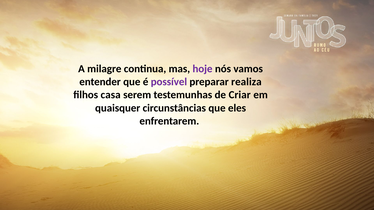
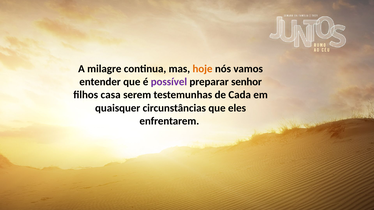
hoje colour: purple -> orange (202, 69)
realiza: realiza -> senhor (247, 82)
Criar: Criar -> Cada (240, 95)
